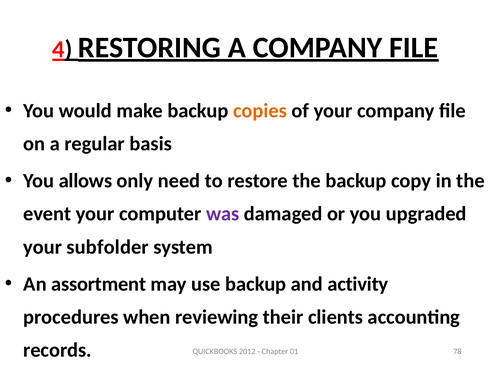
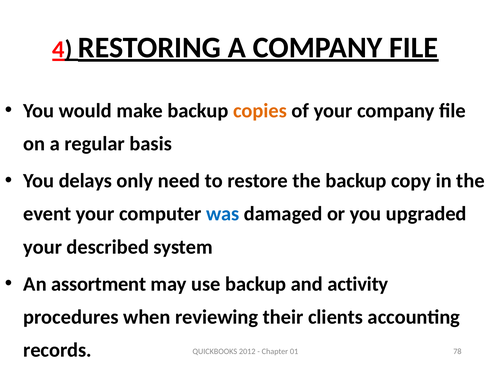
allows: allows -> delays (85, 181)
was colour: purple -> blue (223, 214)
subfolder: subfolder -> described (108, 247)
